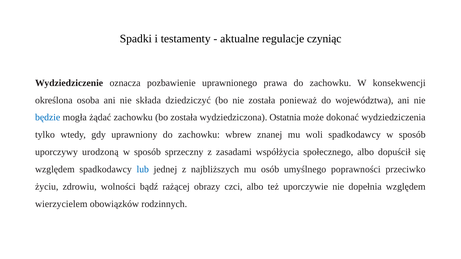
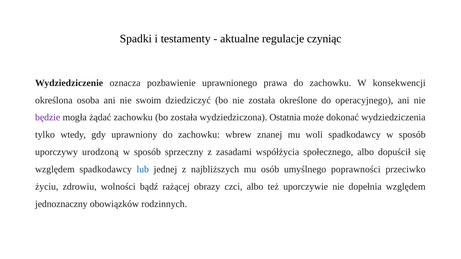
składa: składa -> swoim (149, 100)
ponieważ: ponieważ -> określone (298, 100)
województwa: województwa -> operacyjnego (364, 100)
będzie colour: blue -> purple (48, 118)
wierzycielem: wierzycielem -> jednoznaczny (61, 204)
